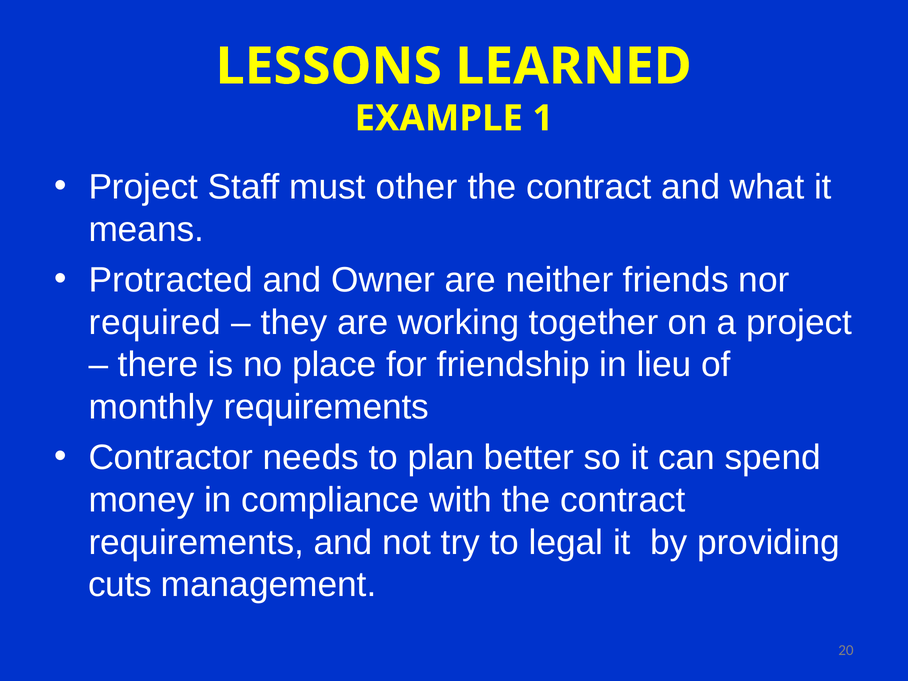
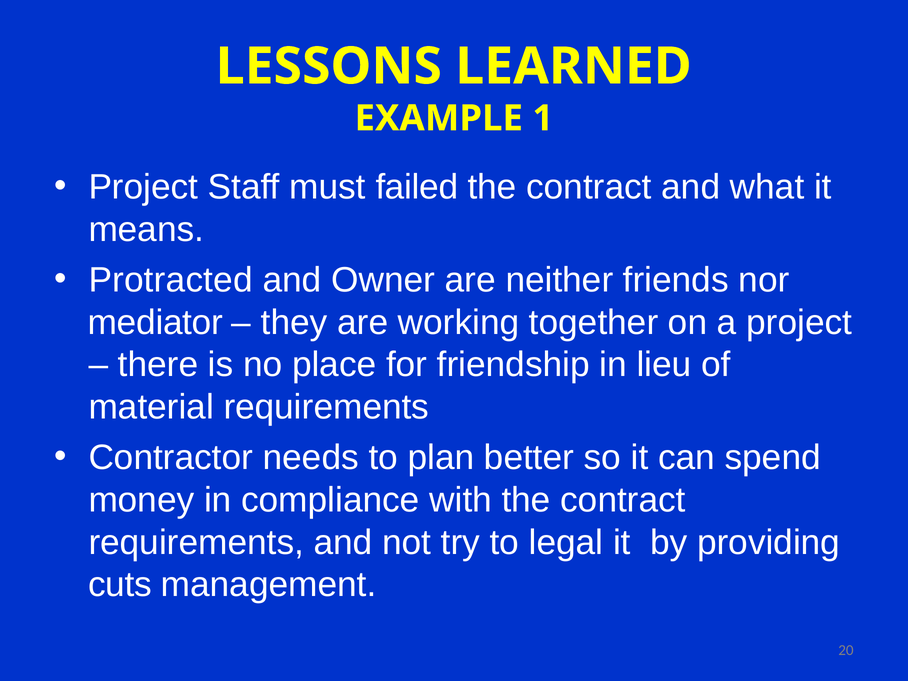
other: other -> failed (417, 187)
required: required -> mediator (155, 322)
monthly: monthly -> material (151, 407)
